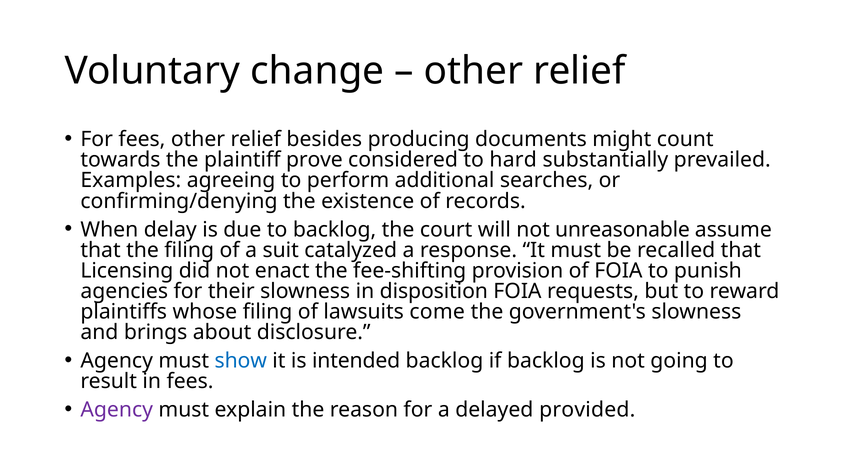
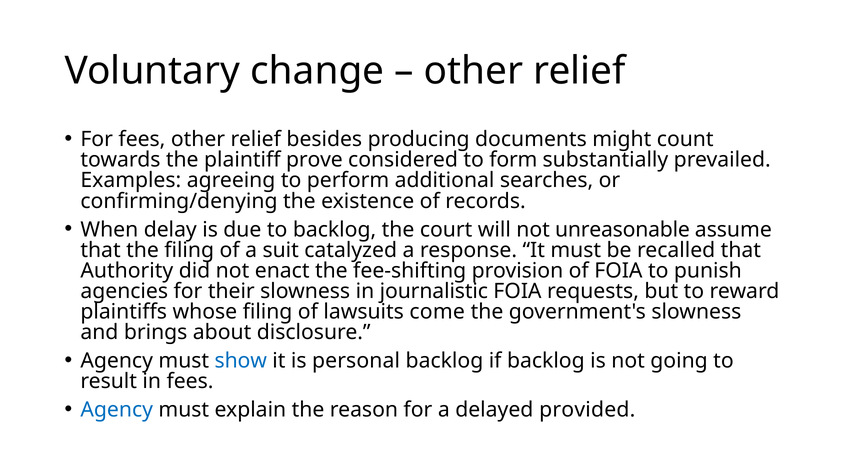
hard: hard -> form (513, 160)
Licensing: Licensing -> Authority (127, 271)
disposition: disposition -> journalistic (434, 291)
intended: intended -> personal (356, 361)
Agency colour: purple -> blue (117, 410)
